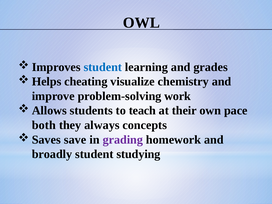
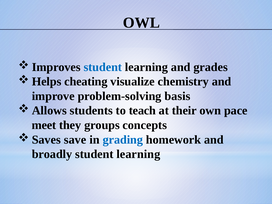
work: work -> basis (177, 96)
both: both -> meet (44, 125)
always: always -> groups (102, 125)
grading colour: purple -> blue (123, 140)
studying: studying -> learning (138, 154)
